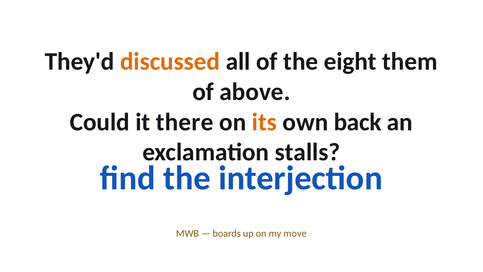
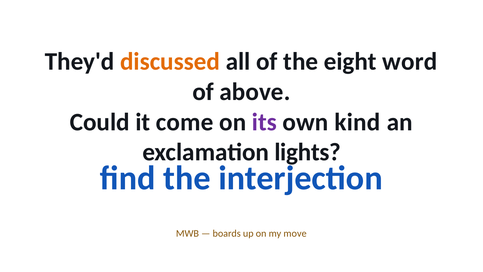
them: them -> word (410, 62)
there: there -> come (185, 122)
its colour: orange -> purple (264, 122)
back: back -> kind (357, 122)
stalls: stalls -> lights (308, 152)
